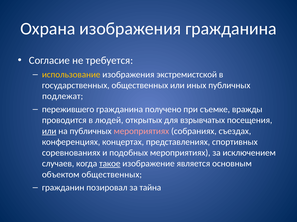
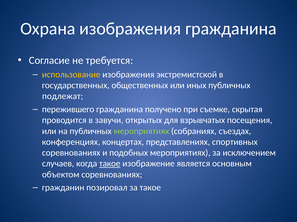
вражды: вражды -> скрытая (247, 110)
людей: людей -> завучи (109, 121)
или underline: present -> none (49, 131)
мероприятиях colour: pink -> light green (141, 131)
объектом общественных: общественных -> соревнованиях (112, 175)
за тайна: тайна -> такое (150, 188)
